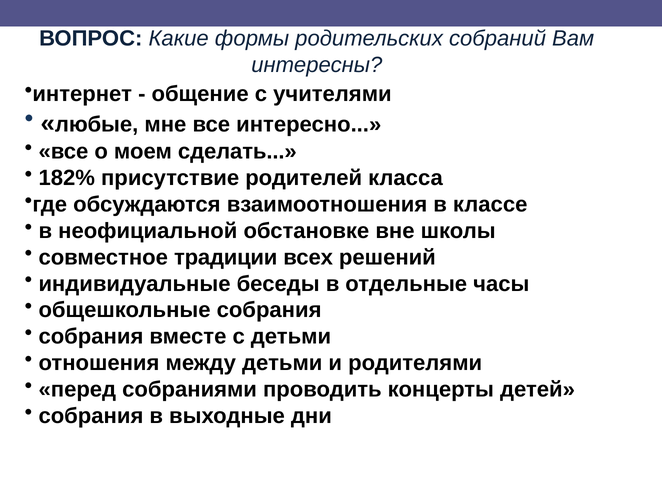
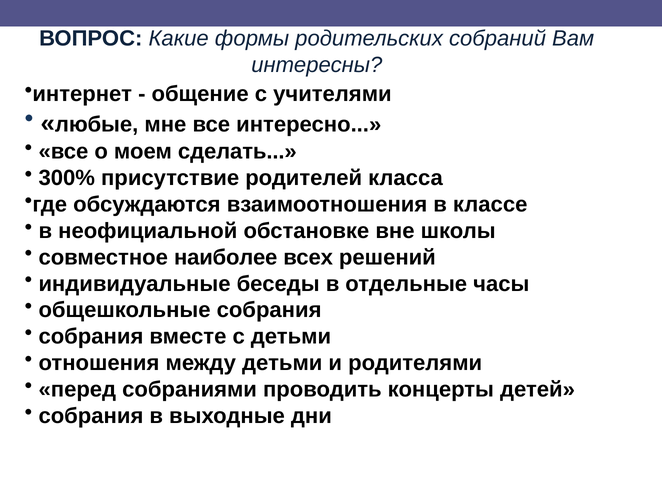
182%: 182% -> 300% (67, 178)
традиции: традиции -> наиболее (226, 258)
